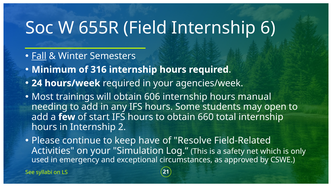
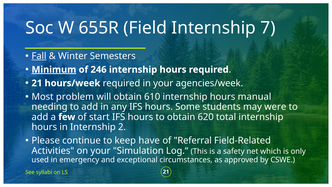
6: 6 -> 7 (268, 28)
Minimum underline: none -> present (54, 70)
316: 316 -> 246 (99, 70)
24: 24 -> 21 (37, 83)
trainings: trainings -> problem (75, 97)
606: 606 -> 610 (152, 97)
open: open -> were (275, 107)
660: 660 -> 620 (206, 117)
Resolve: Resolve -> Referral (193, 140)
